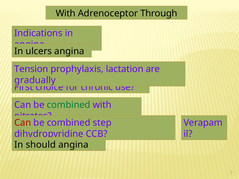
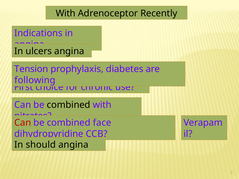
Through: Through -> Recently (159, 13)
lactation: lactation -> diabetes (125, 69)
gradually: gradually -> following (35, 80)
combined colour: green -> black (69, 105)
step: step -> face (102, 123)
